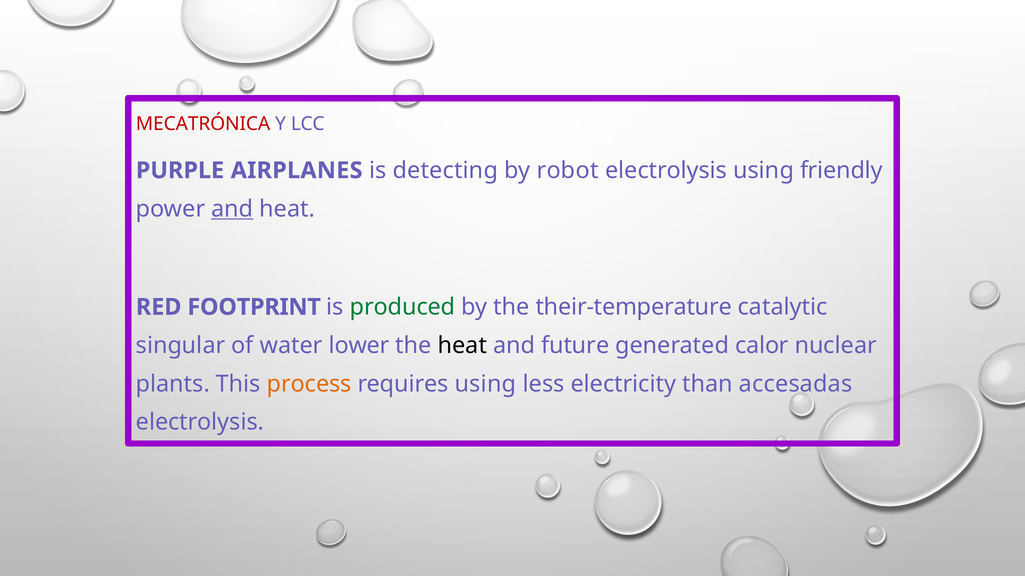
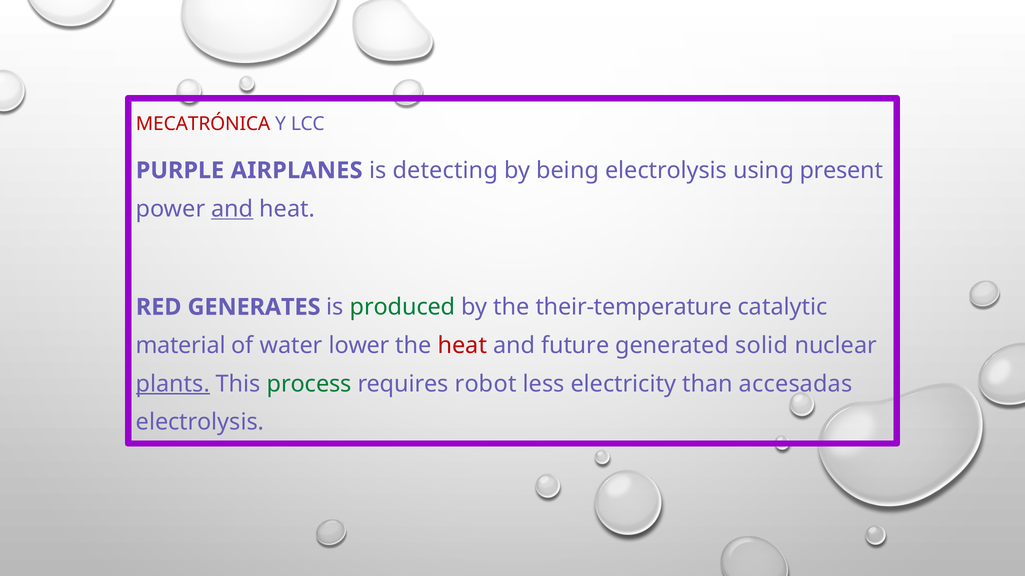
robot: robot -> being (568, 171)
friendly: friendly -> present (841, 171)
FOOTPRINT: FOOTPRINT -> GENERATES (254, 307)
singular: singular -> material (181, 346)
heat colour: black -> red (462, 346)
calor: calor -> solid (762, 346)
plants underline: none -> present (173, 384)
process colour: orange -> green (309, 384)
requires using: using -> robot (486, 384)
